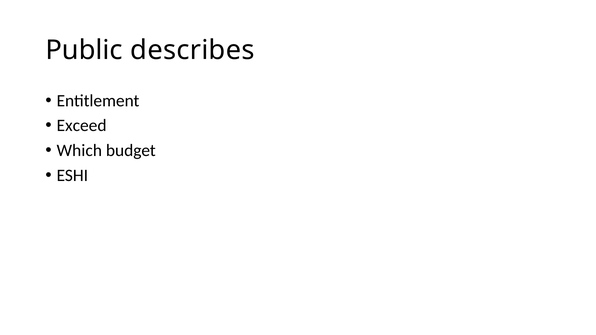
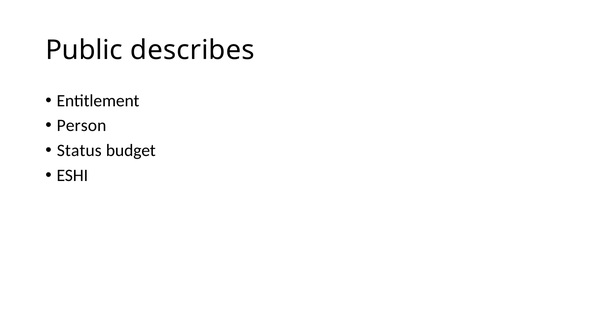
Exceed: Exceed -> Person (82, 126)
Which: Which -> Status (79, 151)
